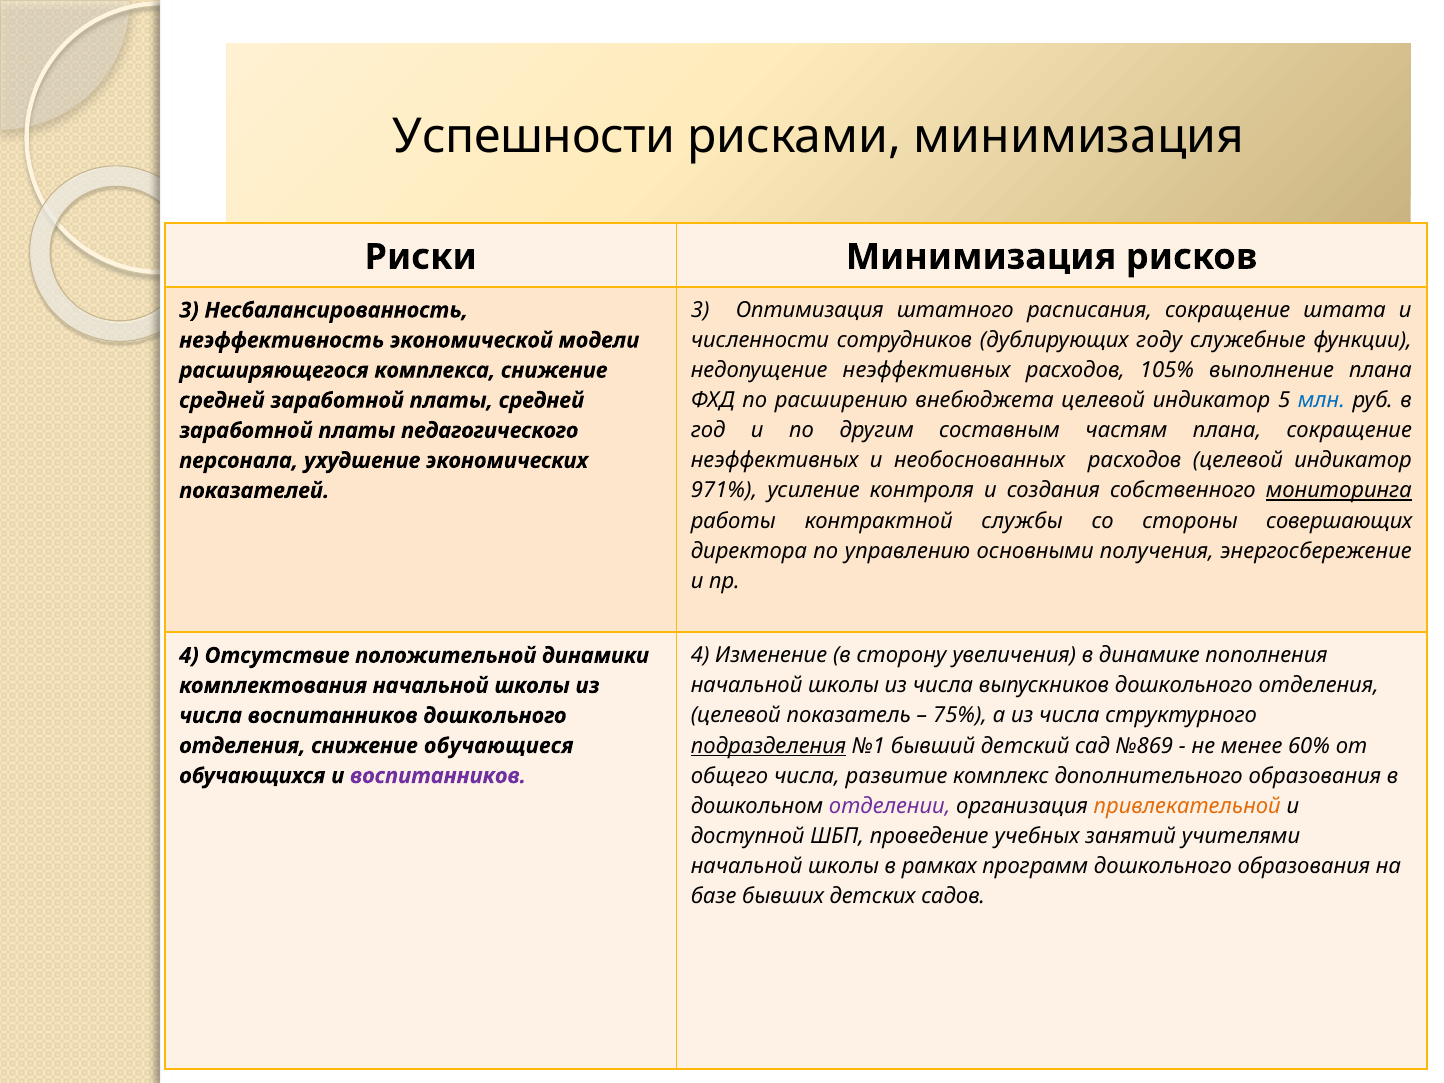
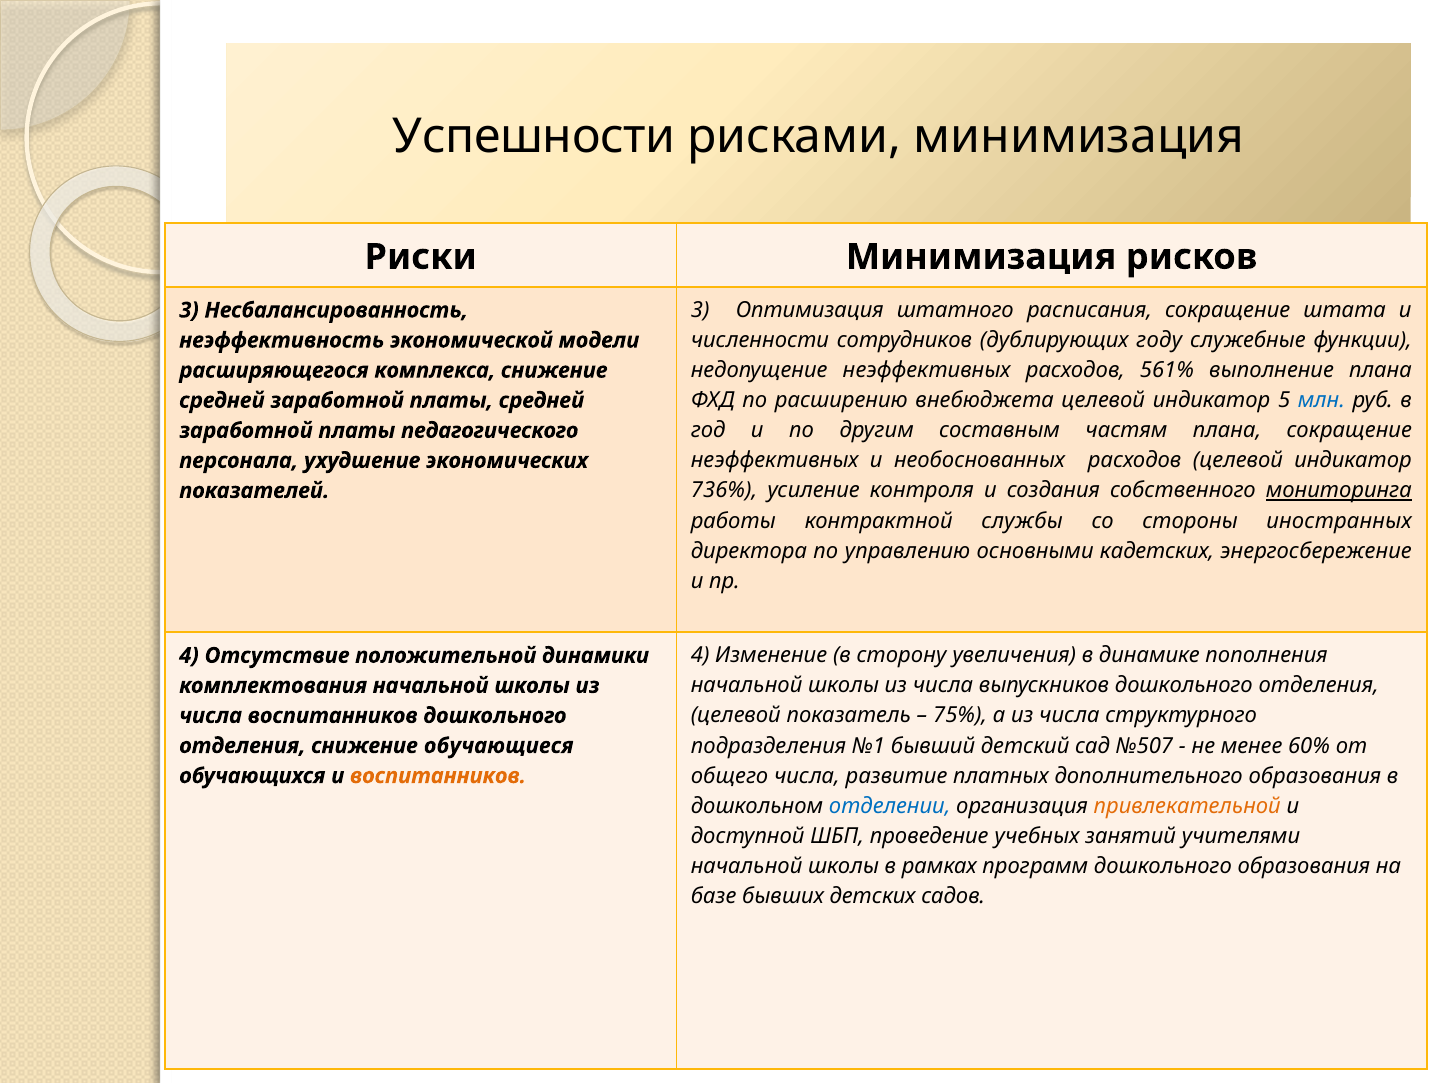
105%: 105% -> 561% (1167, 370)
971%: 971% -> 736% (724, 491)
совершающих: совершающих -> иностранных (1339, 521)
получения: получения -> кадетских (1157, 551)
подразделения underline: present -> none (769, 746)
№869: №869 -> №507 (1144, 746)
комплекс: комплекс -> платных (1001, 776)
воспитанников colour: purple -> orange (438, 776)
отделении colour: purple -> blue (890, 806)
